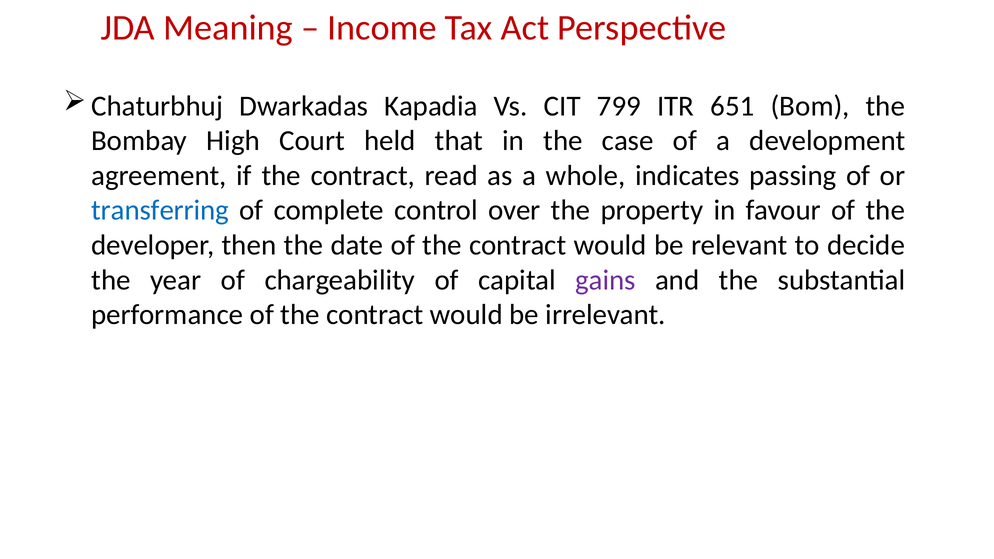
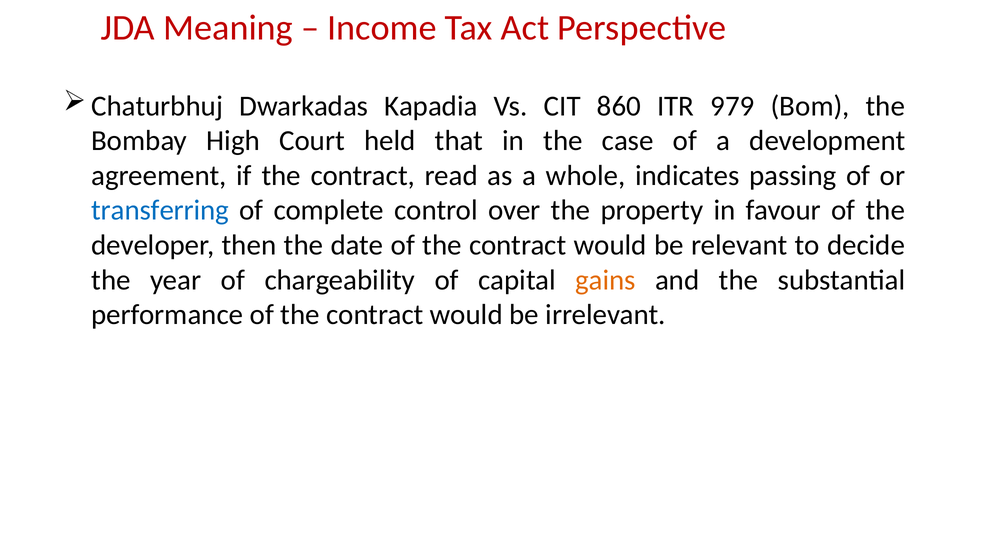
799: 799 -> 860 (619, 106)
651: 651 -> 979 (732, 106)
gains colour: purple -> orange (606, 280)
